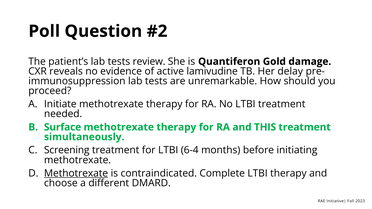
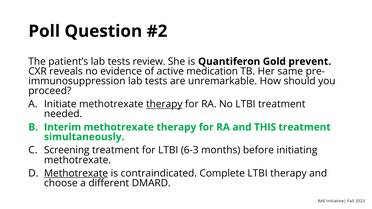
damage: damage -> prevent (310, 62)
lamivudine: lamivudine -> medication (212, 71)
delay: delay -> same (290, 71)
therapy underline: none -> present (164, 104)
Surface: Surface -> Interim (63, 127)
6-4: 6-4 -> 6-3 (190, 150)
